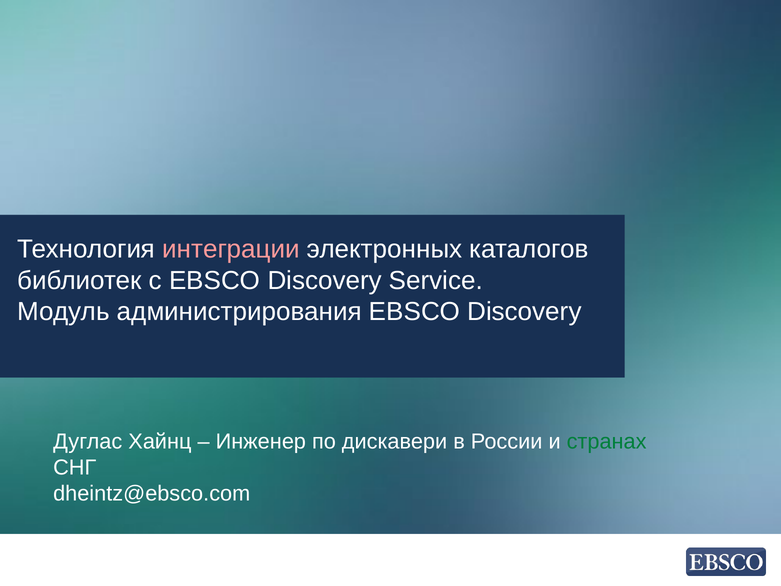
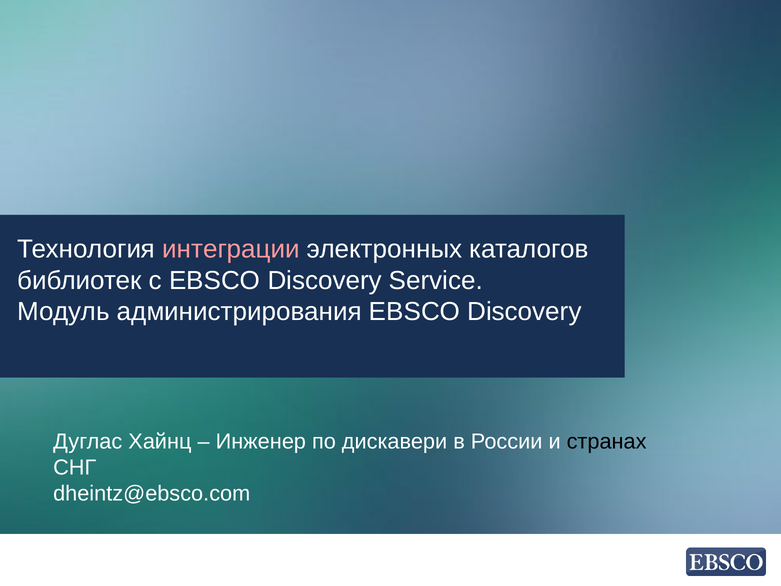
странах colour: green -> black (607, 441)
